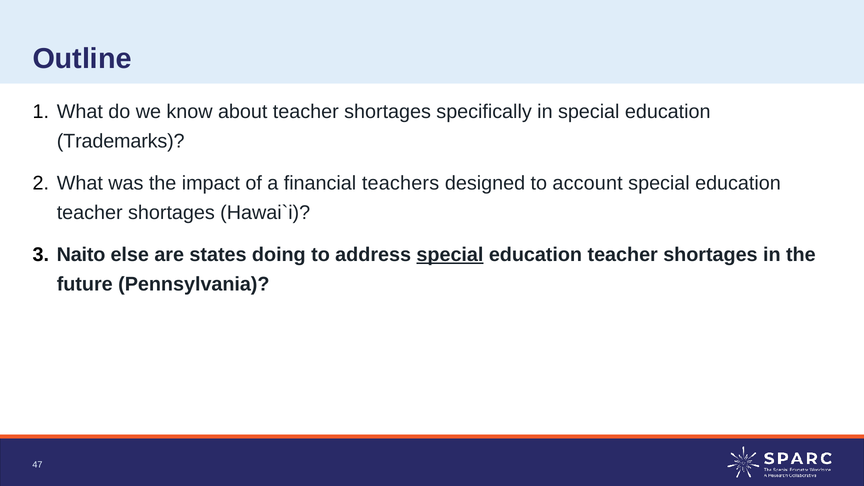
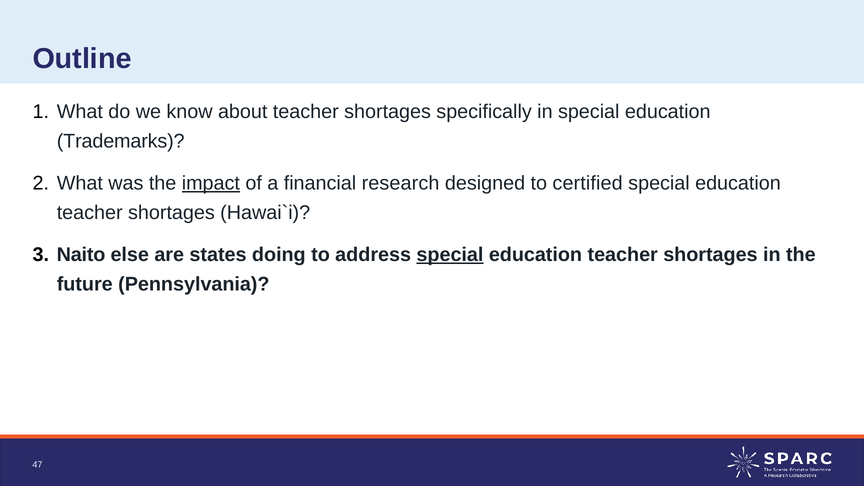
impact underline: none -> present (211, 183)
teachers: teachers -> research (401, 183)
account: account -> certified (588, 183)
